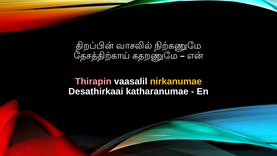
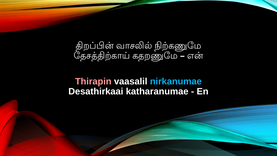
nirkanumae colour: yellow -> light blue (176, 81)
